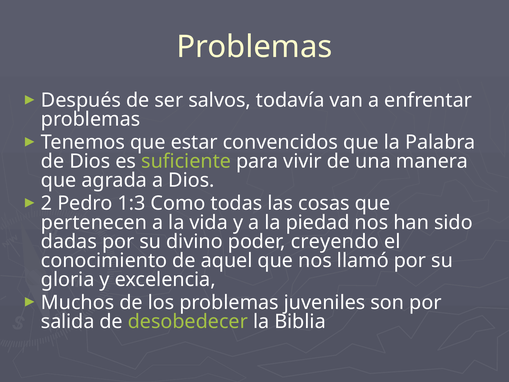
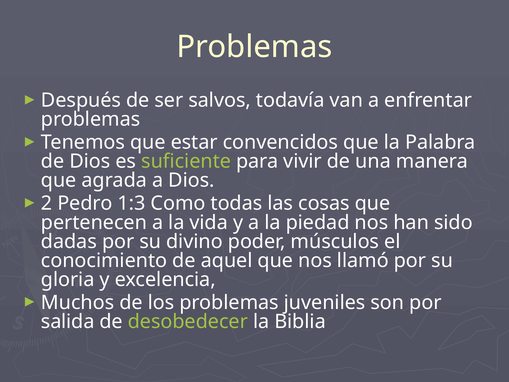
creyendo: creyendo -> músculos (335, 241)
